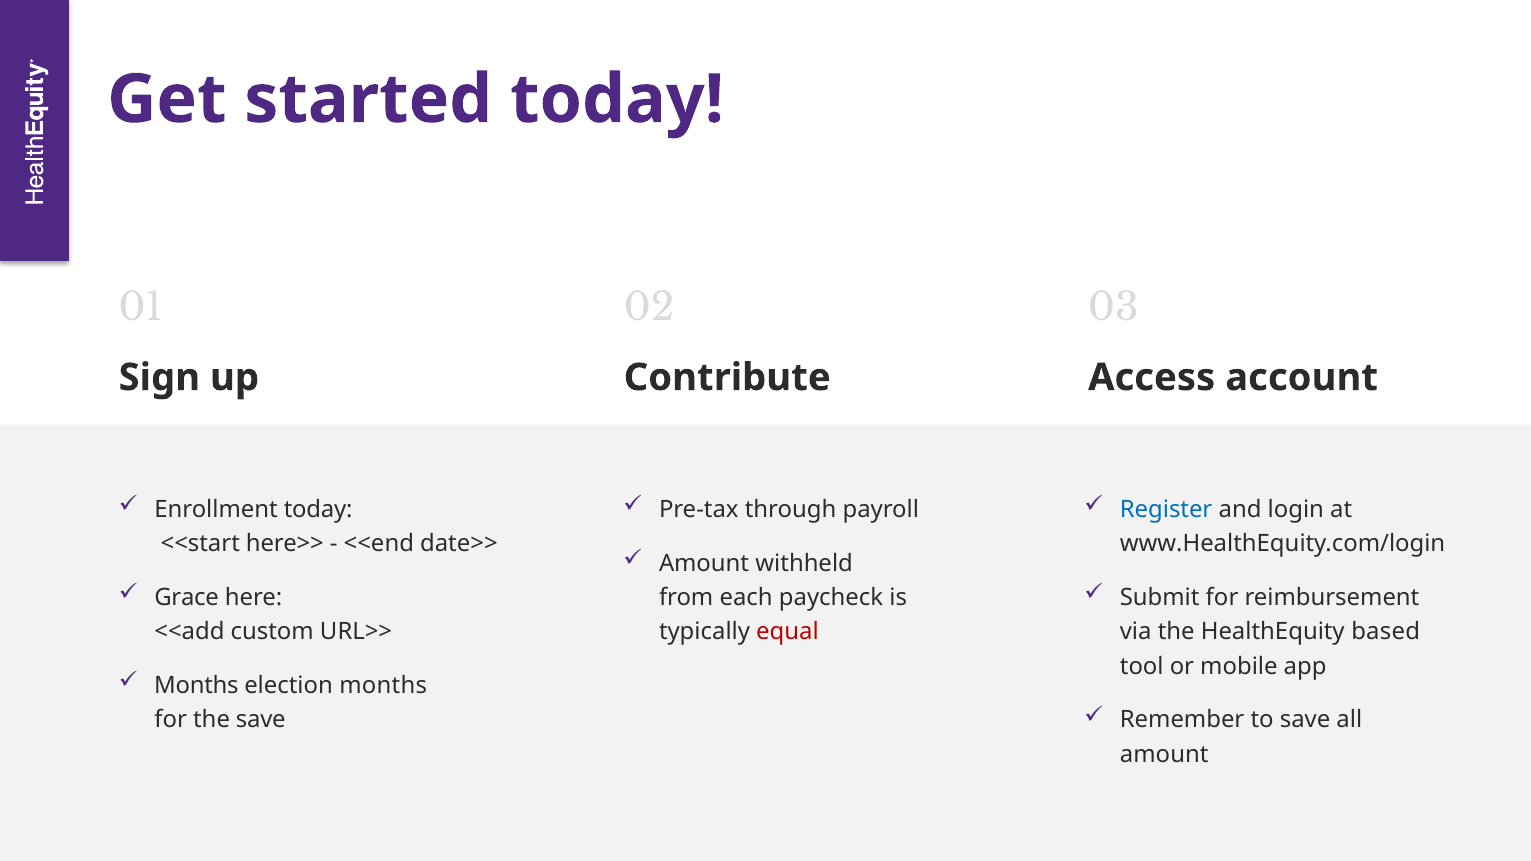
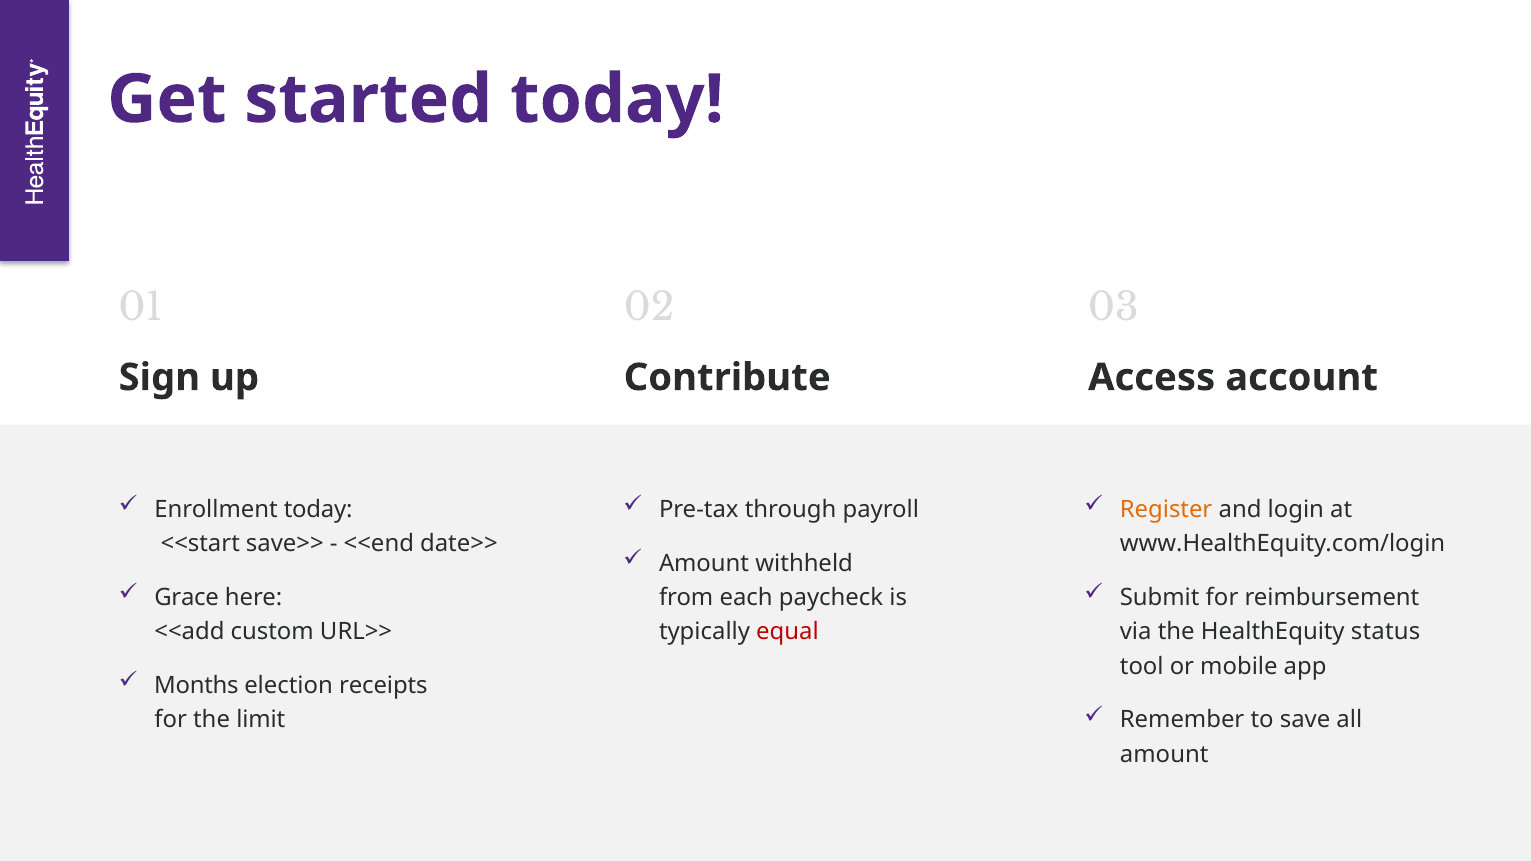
Register colour: blue -> orange (1166, 510)
here>>: here>> -> save>> (285, 544)
based: based -> status (1386, 632)
election months: months -> receipts (383, 686)
the save: save -> limit (261, 720)
